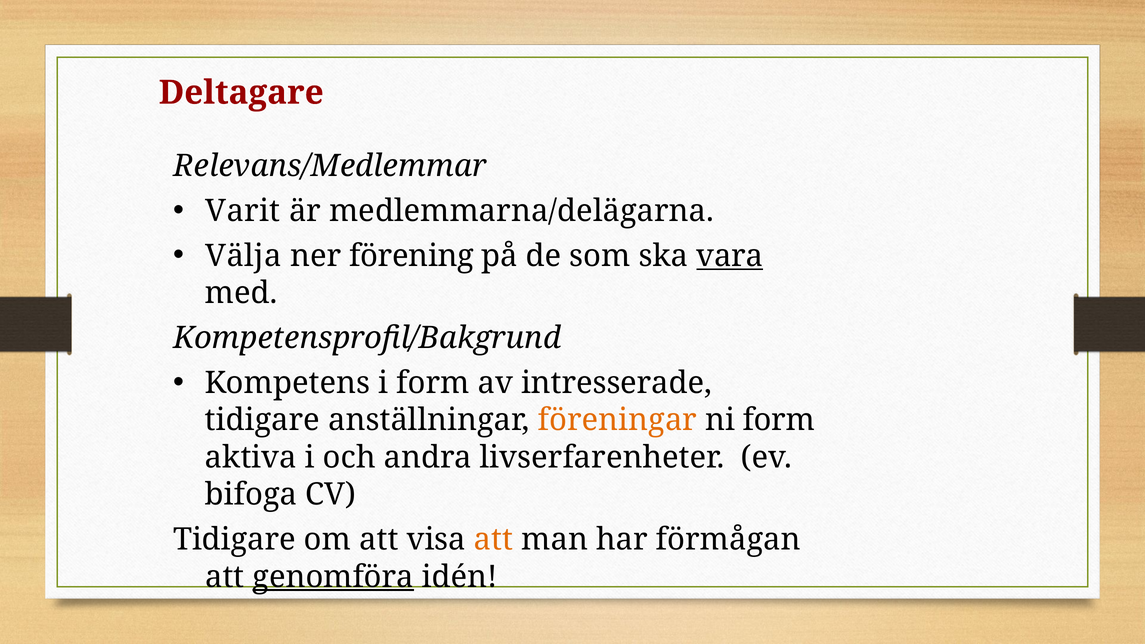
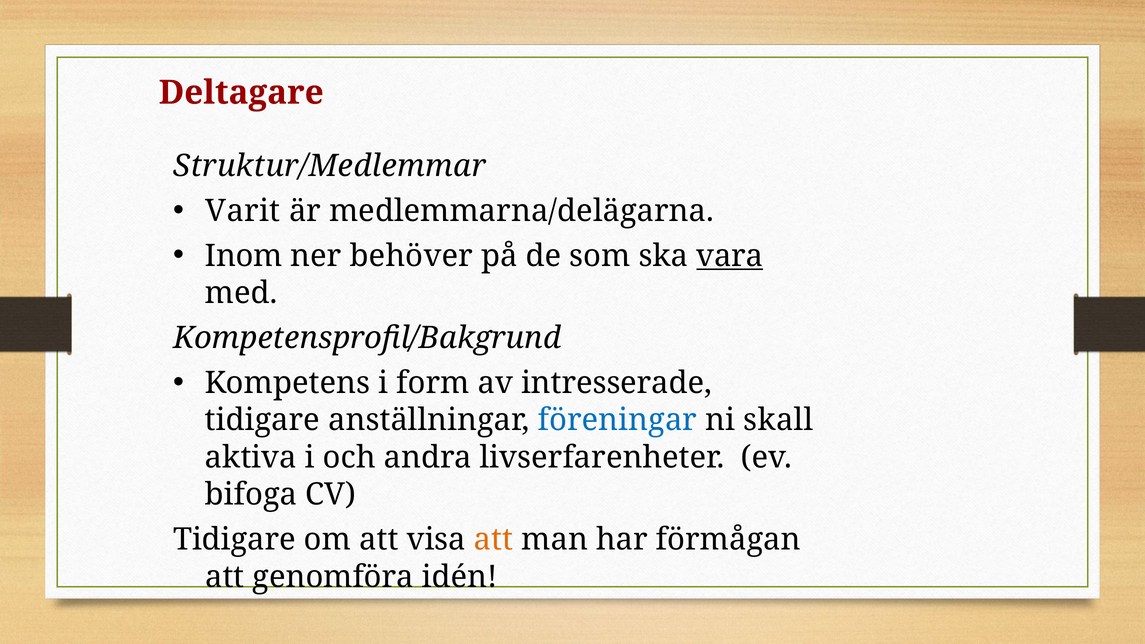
Relevans/Medlemmar: Relevans/Medlemmar -> Struktur/Medlemmar (330, 166)
Välja: Välja -> Inom (244, 256)
förening: förening -> behöver (411, 256)
föreningar colour: orange -> blue (617, 420)
ni form: form -> skall (778, 420)
genomföra underline: present -> none (333, 577)
